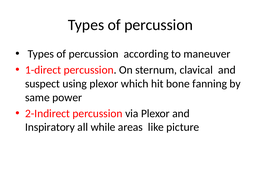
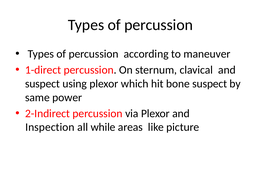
bone fanning: fanning -> suspect (210, 84)
Inspiratory: Inspiratory -> Inspection (50, 127)
